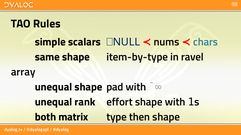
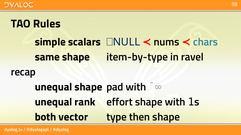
array: array -> recap (23, 72)
matrix: matrix -> vector (73, 117)
